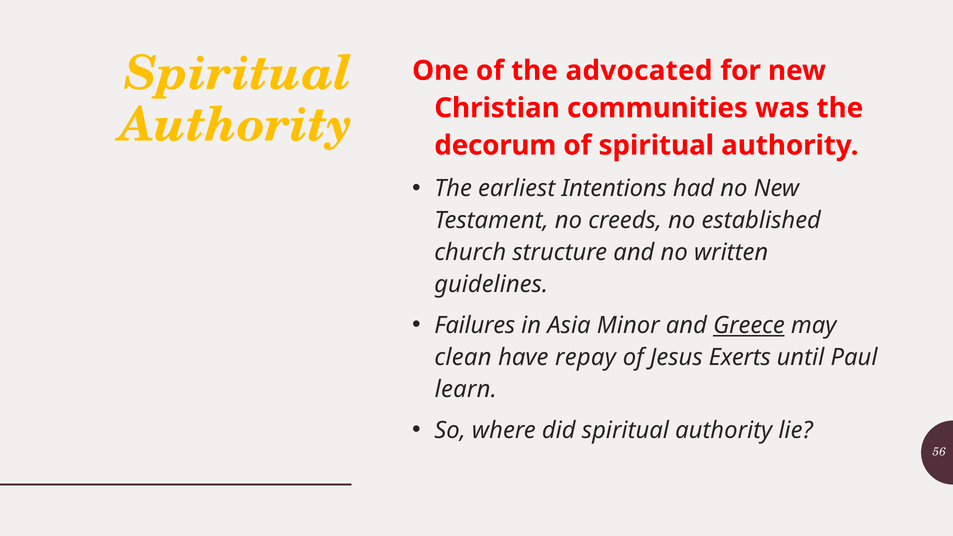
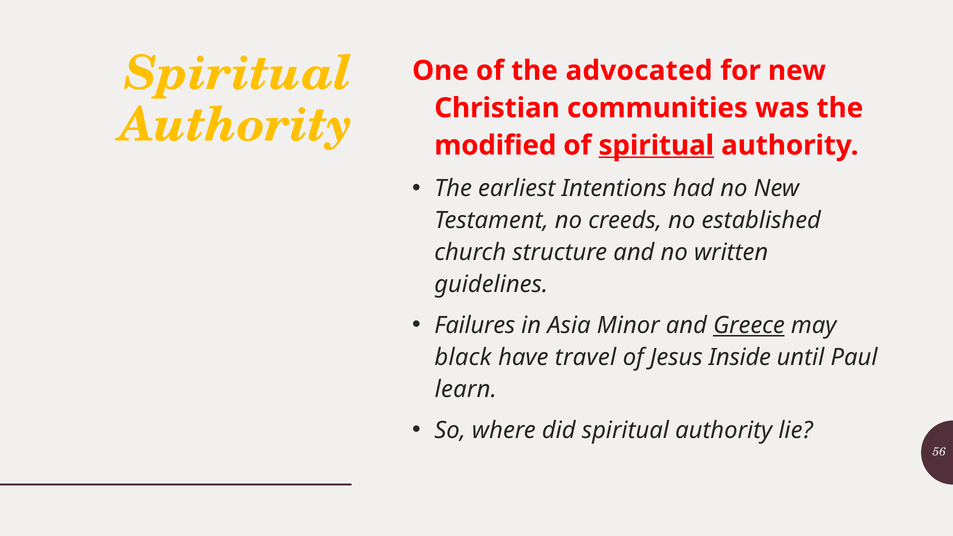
decorum: decorum -> modified (495, 145)
spiritual underline: none -> present (656, 145)
clean: clean -> black (463, 357)
repay: repay -> travel (586, 357)
Exerts: Exerts -> Inside (740, 357)
